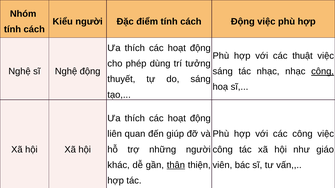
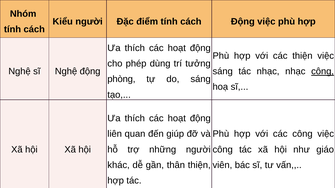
các thuật: thuật -> thiện (302, 56)
thuyết: thuyết -> phòng (121, 79)
thân underline: present -> none (176, 165)
